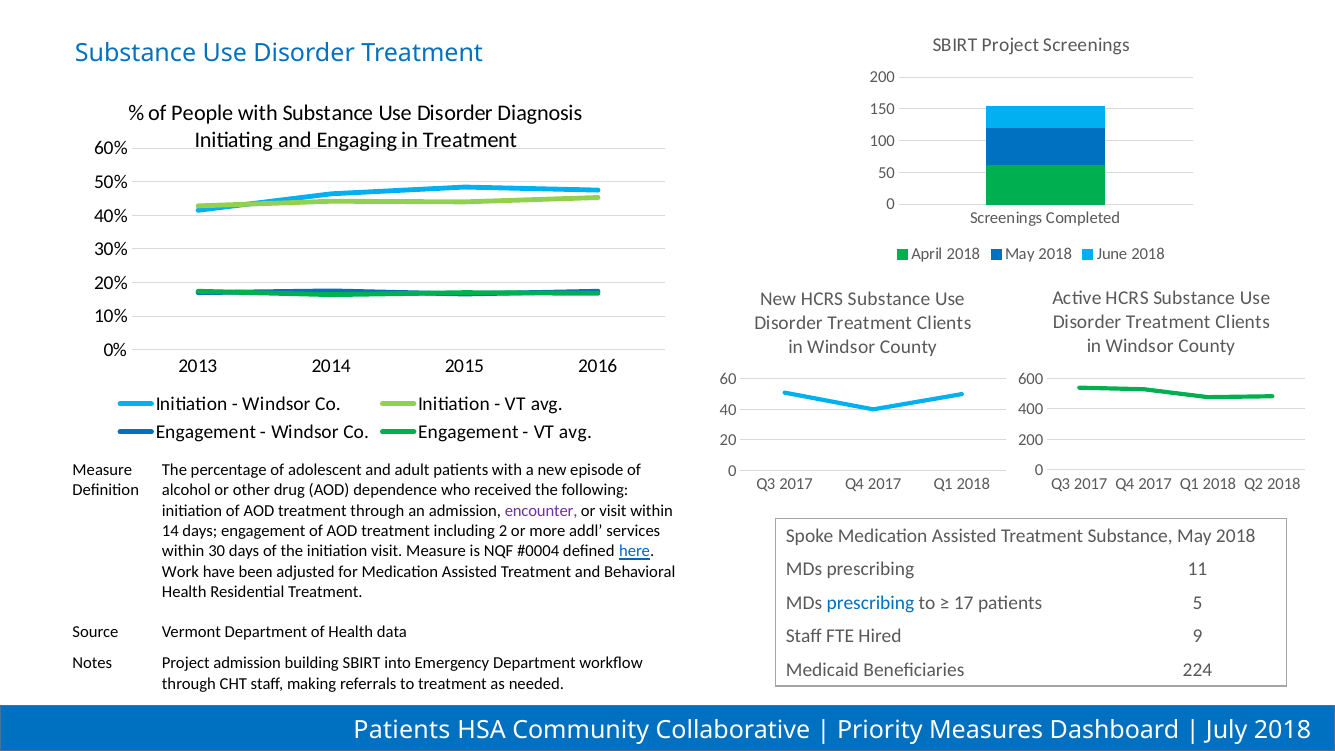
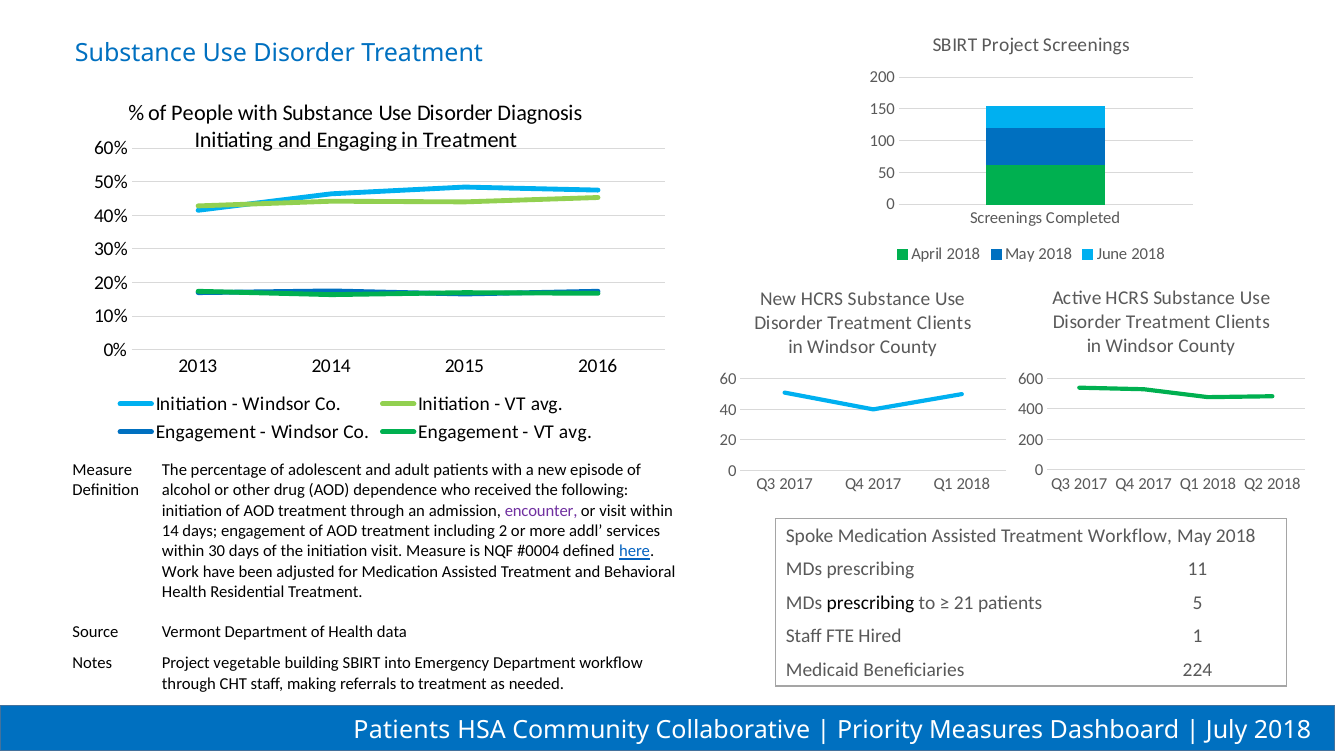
Treatment Substance: Substance -> Workflow (1130, 536)
prescribing colour: blue -> black (870, 603)
17: 17 -> 21 (964, 603)
9: 9 -> 1 (1197, 636)
Project admission: admission -> vegetable (247, 663)
